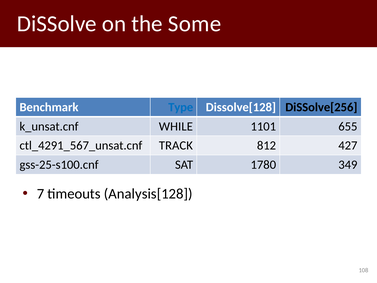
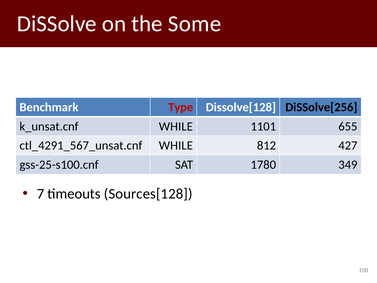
Type colour: blue -> red (181, 107)
TRACK: TRACK -> WHILE (176, 145)
Analysis[128: Analysis[128 -> Sources[128 (148, 194)
